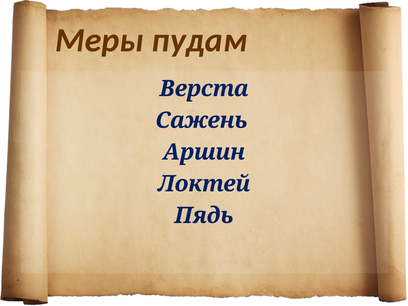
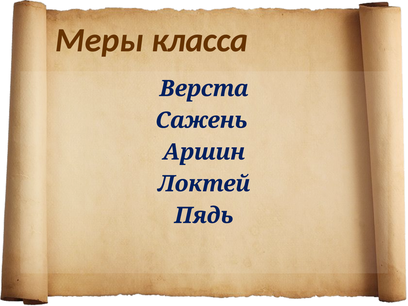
пудам: пудам -> класса (200, 40)
